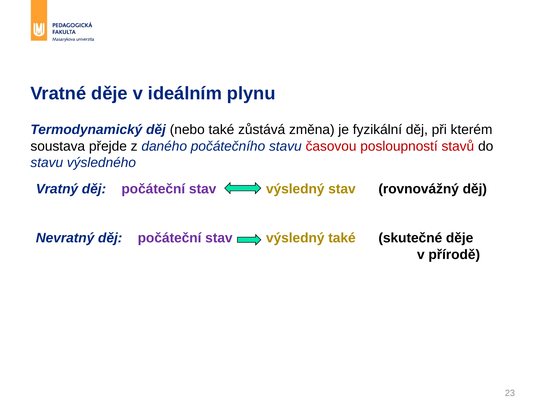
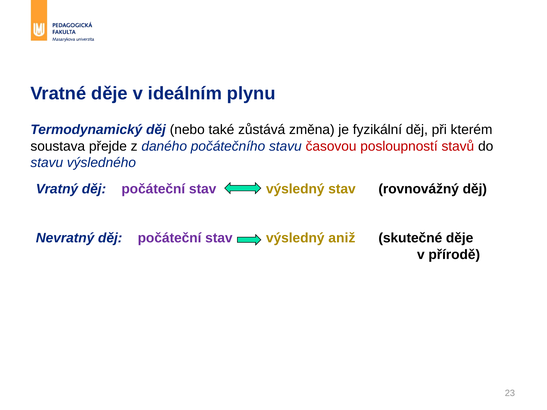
výsledný také: také -> aniž (342, 238)
